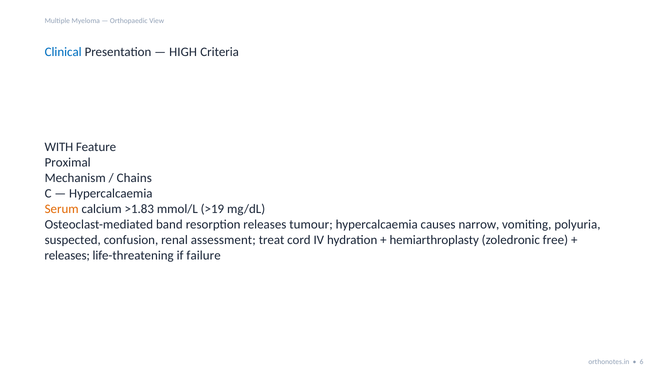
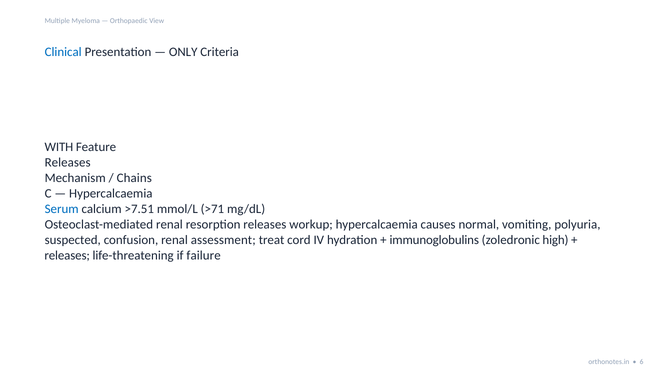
HIGH: HIGH -> ONLY (183, 52)
Proximal: Proximal -> Releases (68, 163)
Serum colour: orange -> blue (62, 209)
>1.83: >1.83 -> >7.51 (139, 209)
>19: >19 -> >71 (212, 209)
Osteoclast-mediated band: band -> renal (169, 225)
tumour: tumour -> workup (311, 225)
narrow: narrow -> normal (479, 225)
hemiarthroplasty: hemiarthroplasty -> immunoglobulins (434, 240)
free: free -> high (555, 240)
